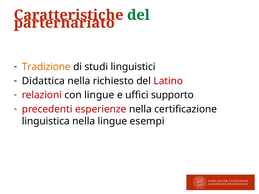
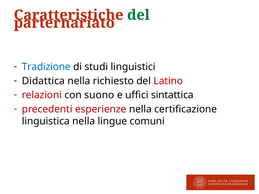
Tradizione colour: orange -> blue (46, 67)
con lingue: lingue -> suono (99, 95)
supporto: supporto -> sintattica (172, 95)
esempi: esempi -> comuni (147, 121)
